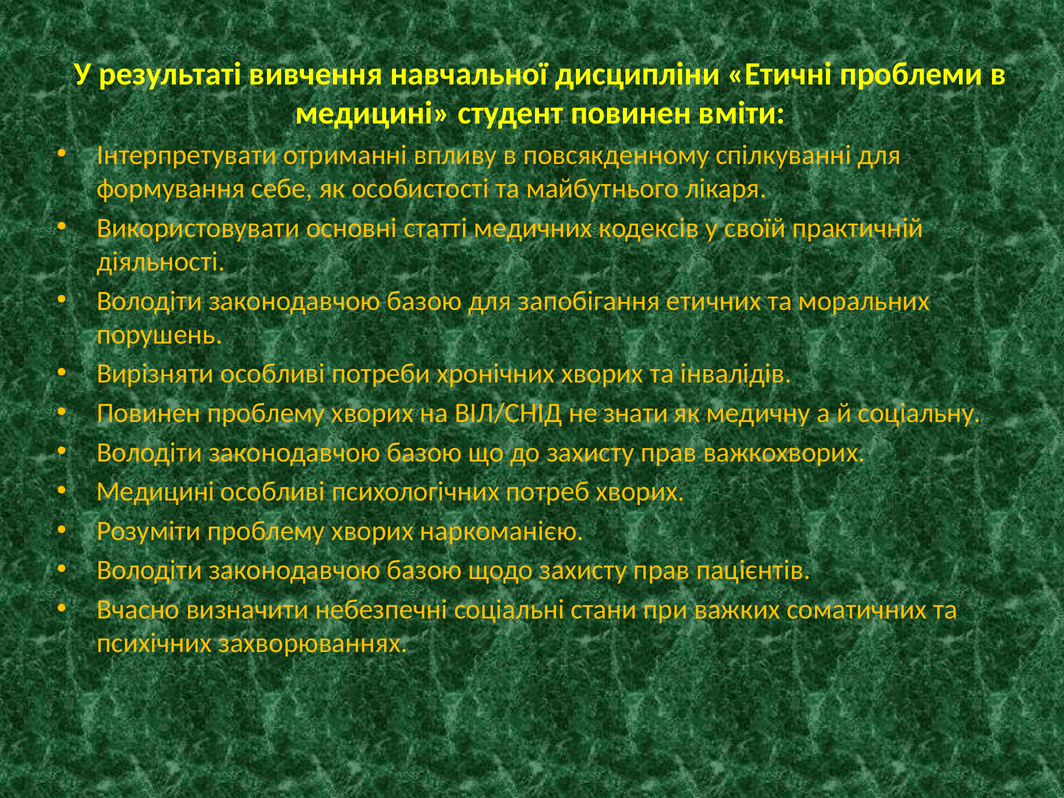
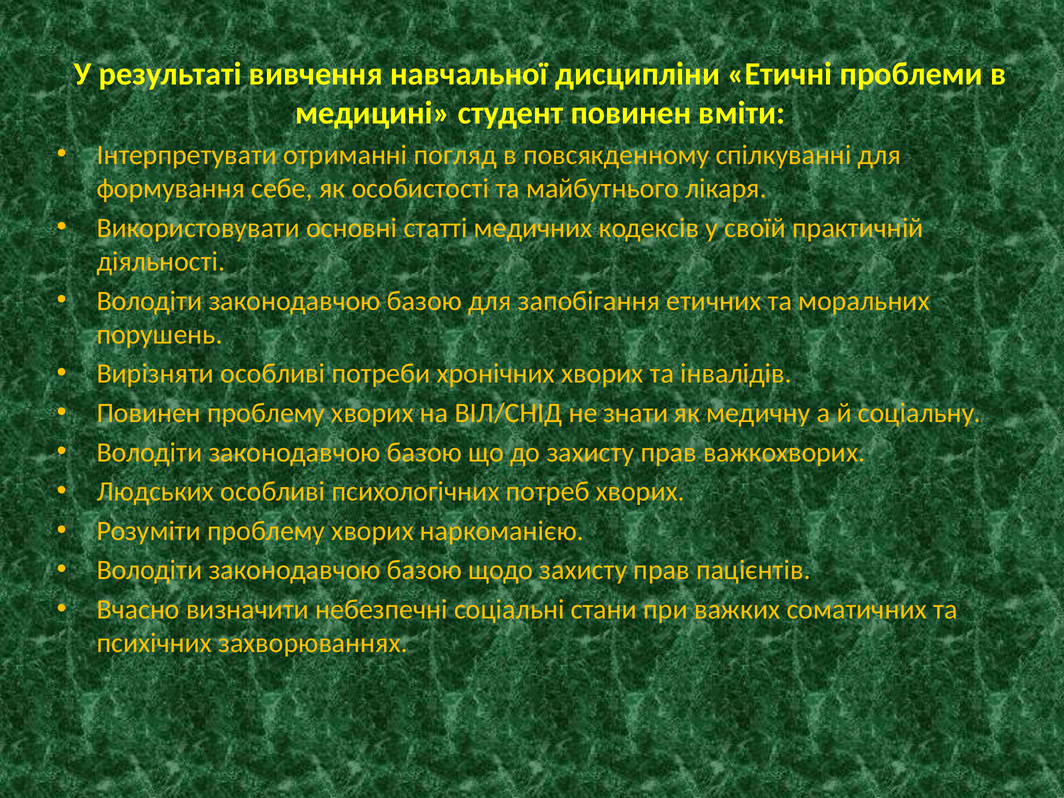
впливу: впливу -> погляд (455, 155)
Медицині: Медицині -> Людських (155, 492)
